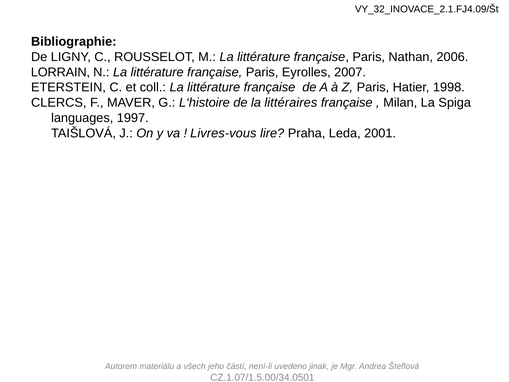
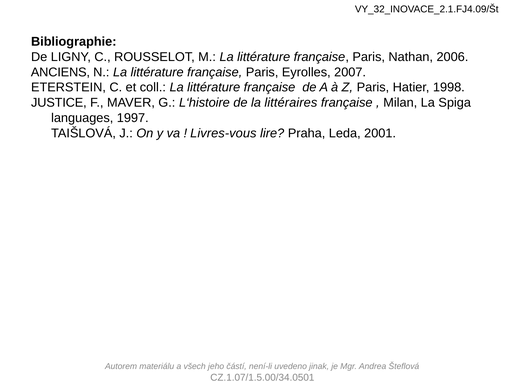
LORRAIN: LORRAIN -> ANCIENS (60, 72)
CLERCS: CLERCS -> JUSTICE (59, 103)
